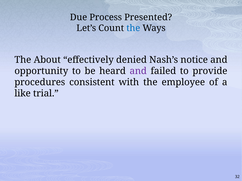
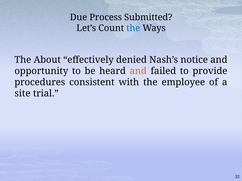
Presented: Presented -> Submitted (148, 17)
and colour: purple -> orange (138, 71)
like: like -> site (23, 94)
